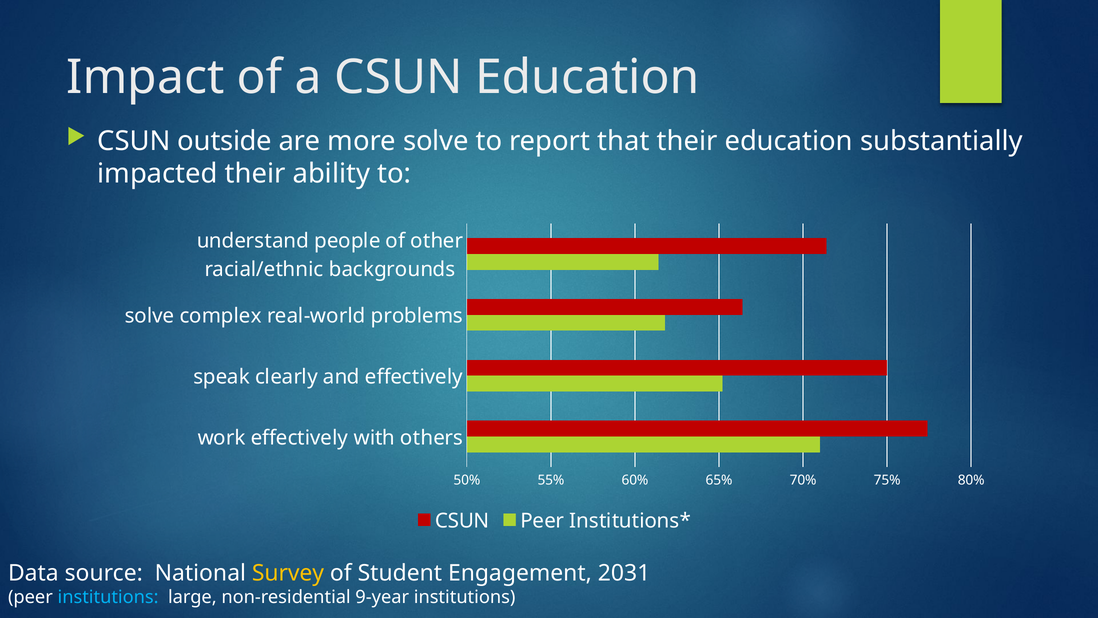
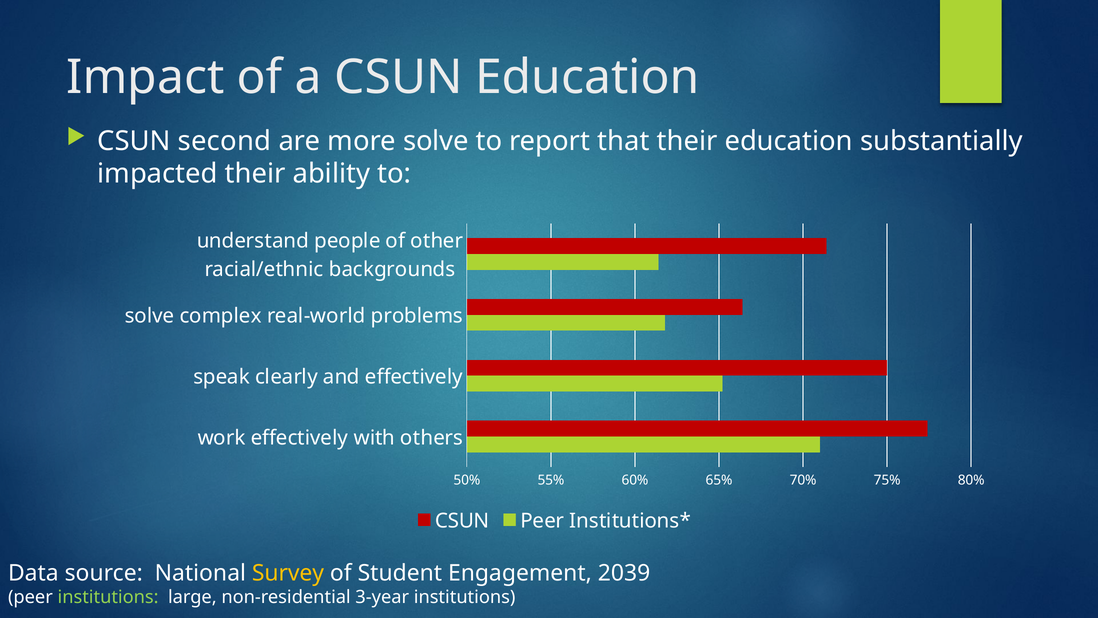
outside: outside -> second (224, 141)
2031: 2031 -> 2039 (624, 573)
institutions colour: light blue -> light green (108, 597)
9-year: 9-year -> 3-year (382, 597)
